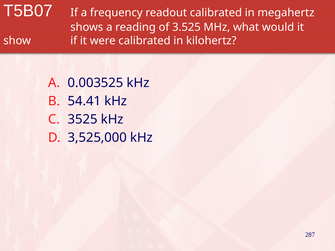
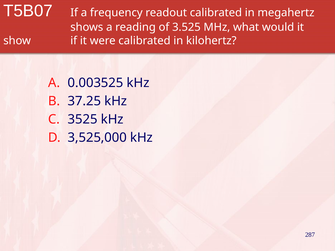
54.41: 54.41 -> 37.25 (84, 101)
